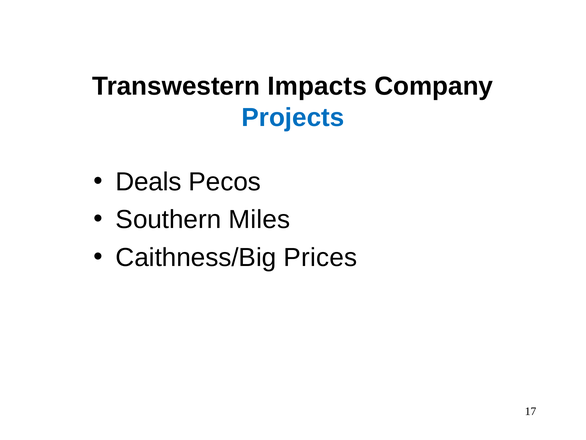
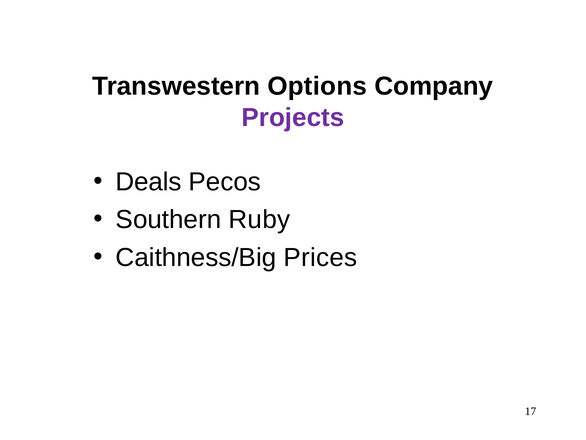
Impacts: Impacts -> Options (317, 86)
Projects colour: blue -> purple (293, 118)
Miles: Miles -> Ruby (259, 219)
